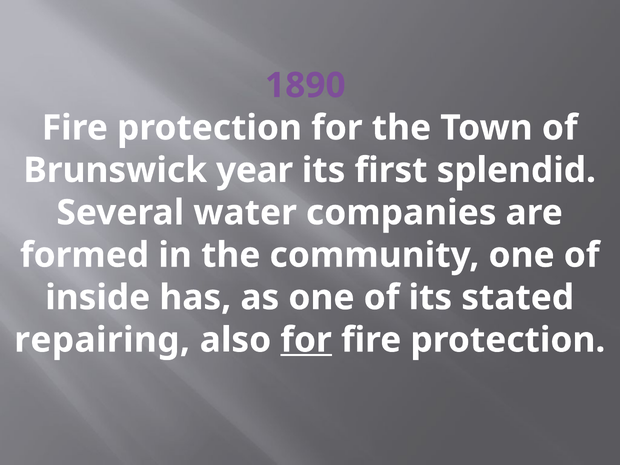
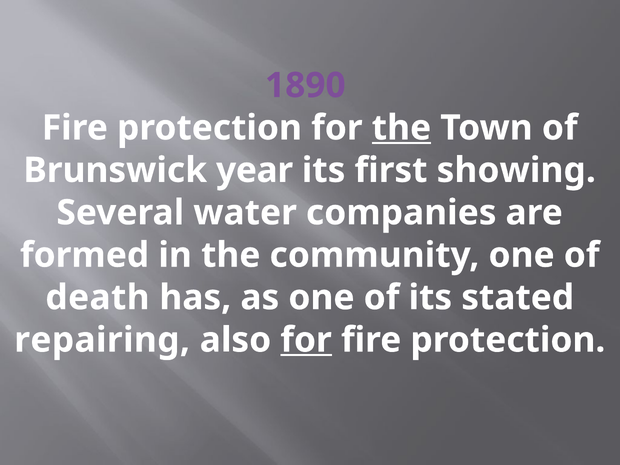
the underline: none -> present (401, 128)
splendid: splendid -> showing (516, 170)
inside: inside -> death (98, 298)
